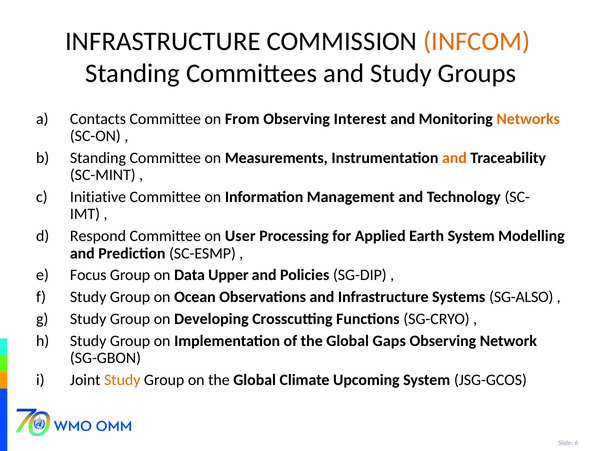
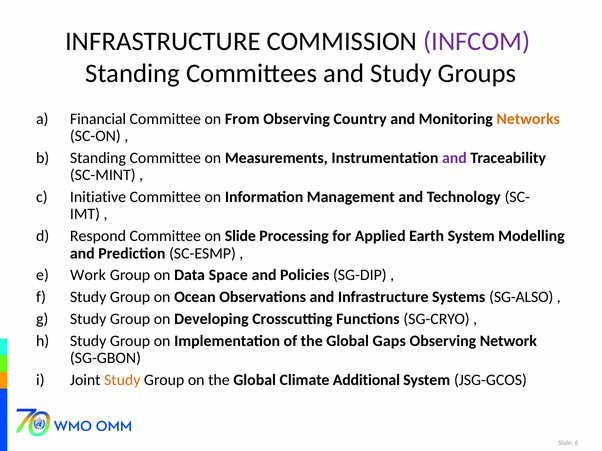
INFCOM colour: orange -> purple (477, 42)
Contacts: Contacts -> Financial (98, 119)
Interest: Interest -> Country (360, 119)
and colour: orange -> purple (454, 158)
on User: User -> Slide (240, 236)
Focus: Focus -> Work (88, 276)
Upper: Upper -> Space (228, 276)
Upcoming: Upcoming -> Additional (366, 381)
